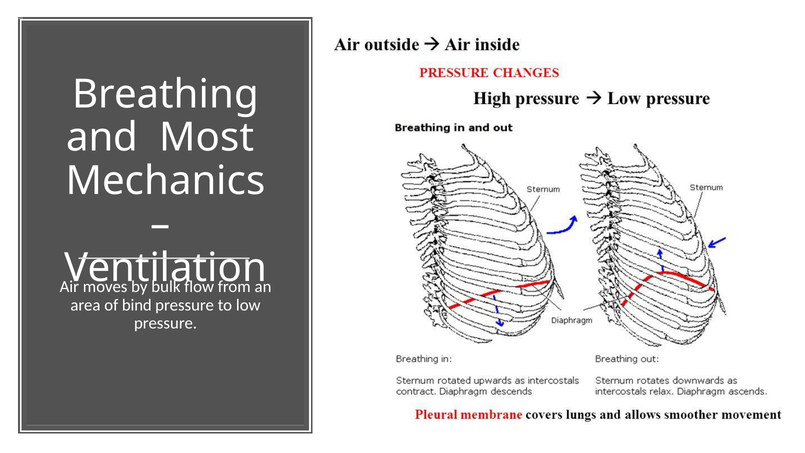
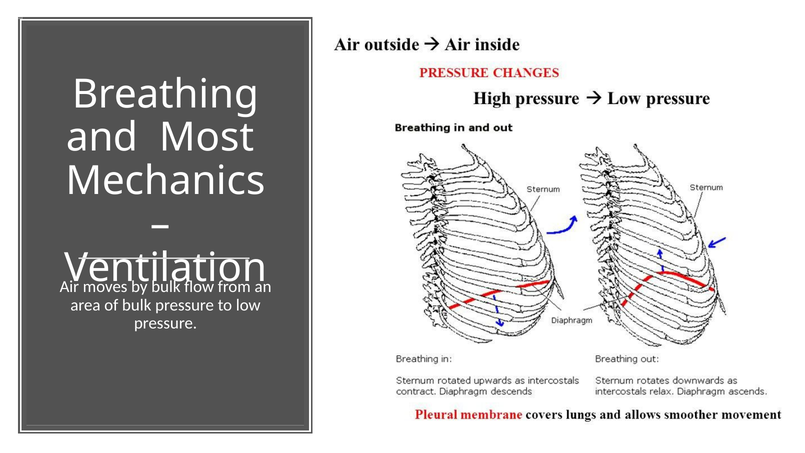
of bind: bind -> bulk (137, 305)
